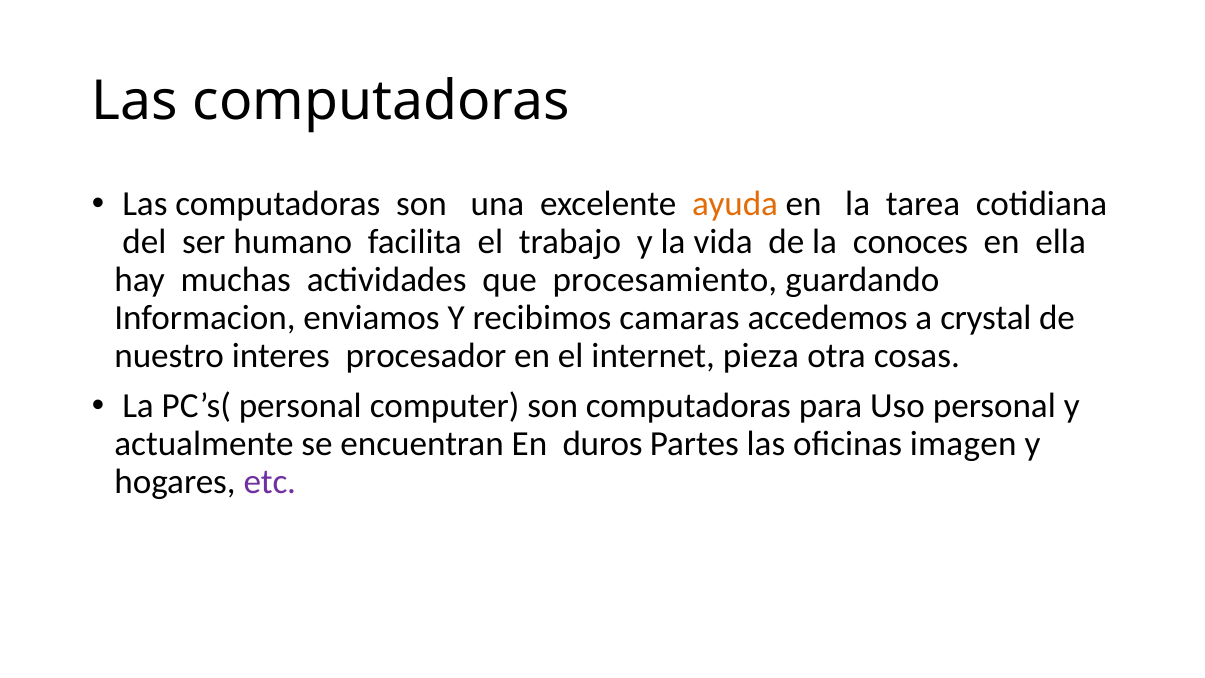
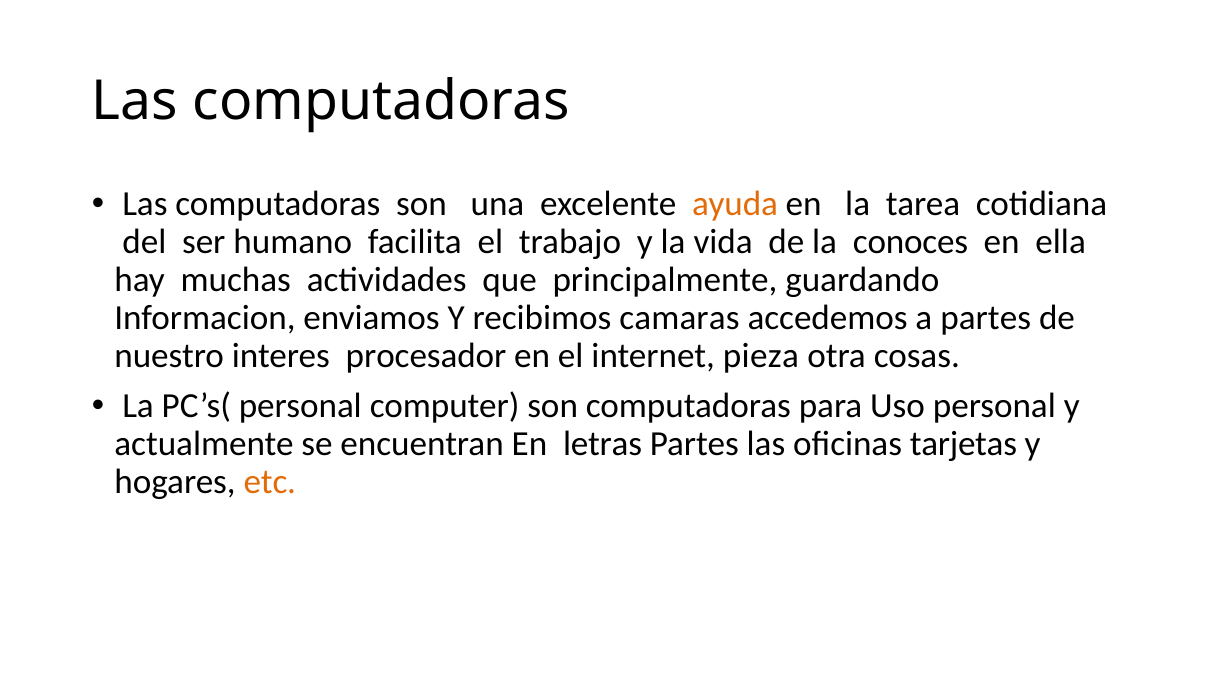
procesamiento: procesamiento -> principalmente (665, 280)
a crystal: crystal -> partes (986, 318)
duros: duros -> letras (603, 444)
imagen: imagen -> tarjetas (963, 444)
etc colour: purple -> orange (270, 482)
